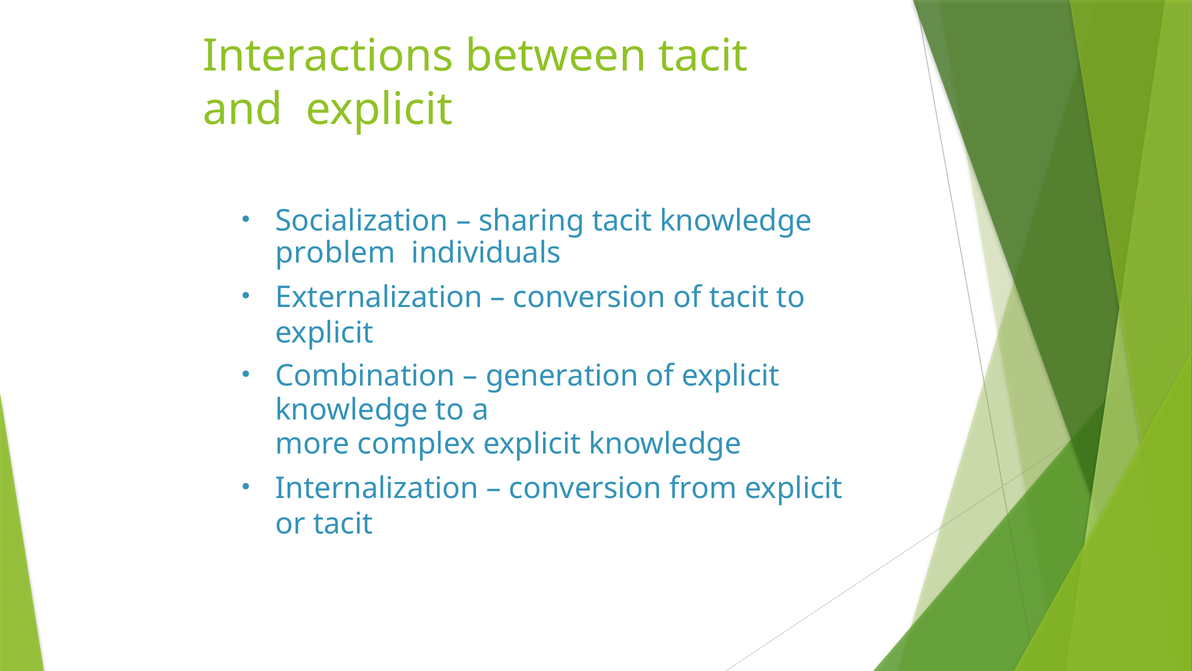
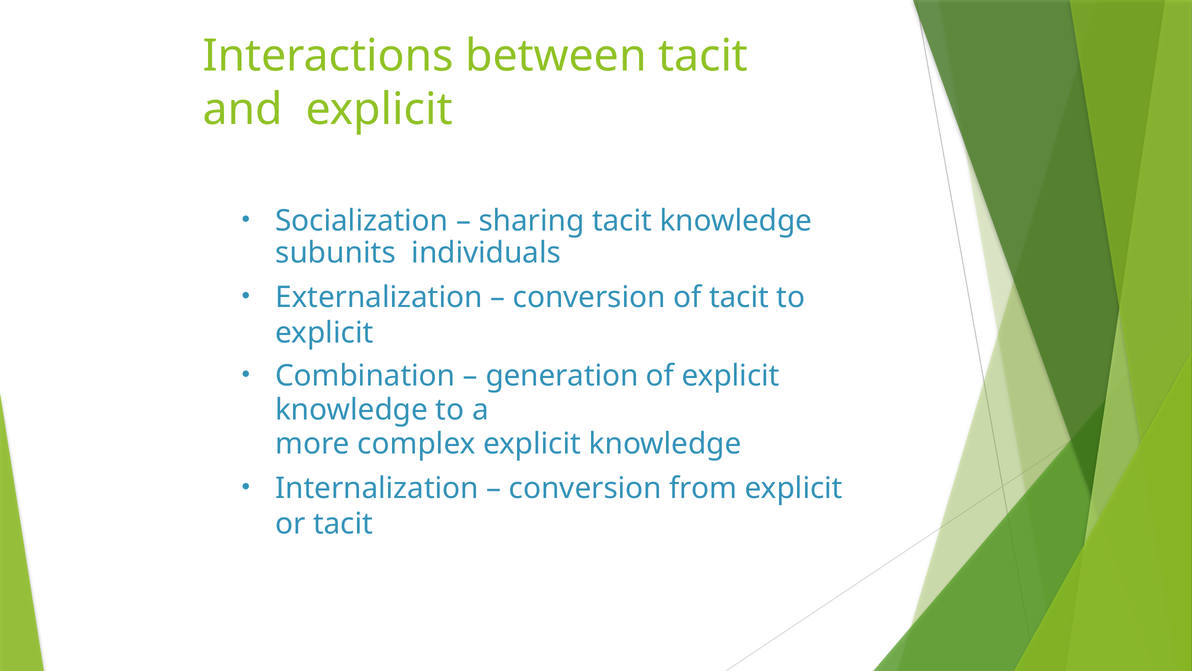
problem: problem -> subunits (336, 253)
